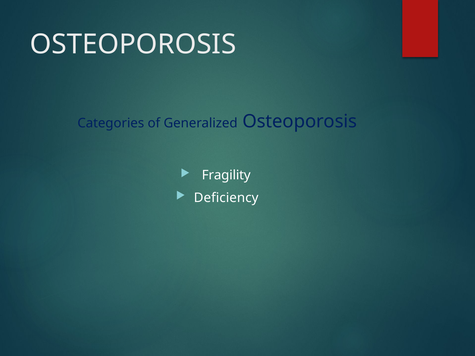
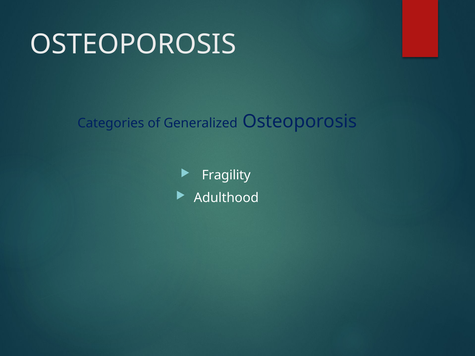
Deficiency: Deficiency -> Adulthood (226, 198)
